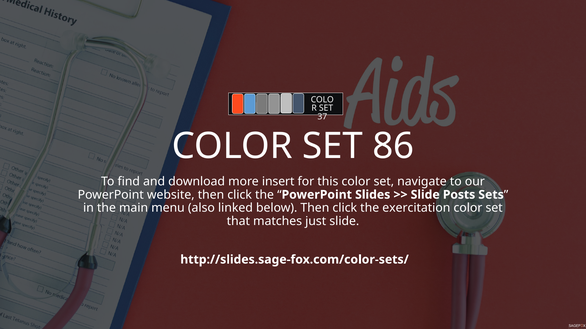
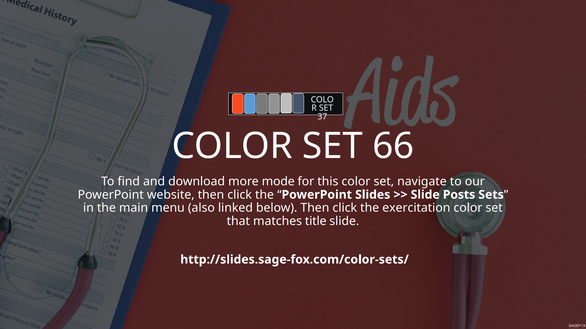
86: 86 -> 66 (393, 146)
insert: insert -> mode (278, 182)
just: just -> title (316, 221)
